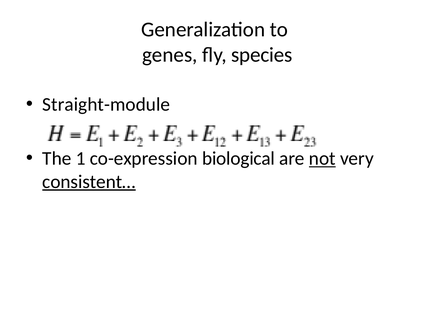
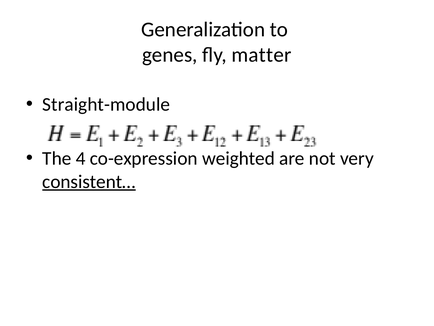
species: species -> matter (262, 55)
1: 1 -> 4 (81, 158)
biological: biological -> weighted (239, 158)
not underline: present -> none (322, 158)
